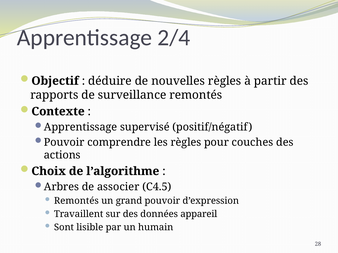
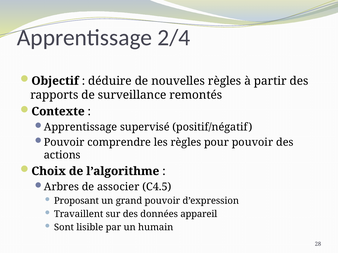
pour couches: couches -> pouvoir (252, 143)
Remontés: Remontés -> Proposant (76, 201)
